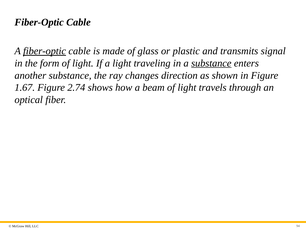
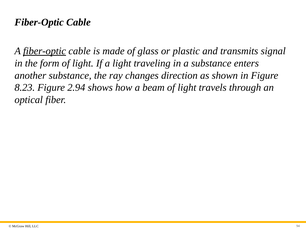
substance underline: present -> none (211, 63)
1.67: 1.67 -> 8.23 (25, 88)
2.74: 2.74 -> 2.94 (76, 88)
